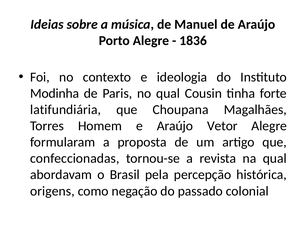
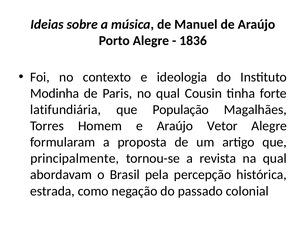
Choupana: Choupana -> População (181, 109)
confeccionadas: confeccionadas -> principalmente (75, 158)
origens: origens -> estrada (52, 191)
